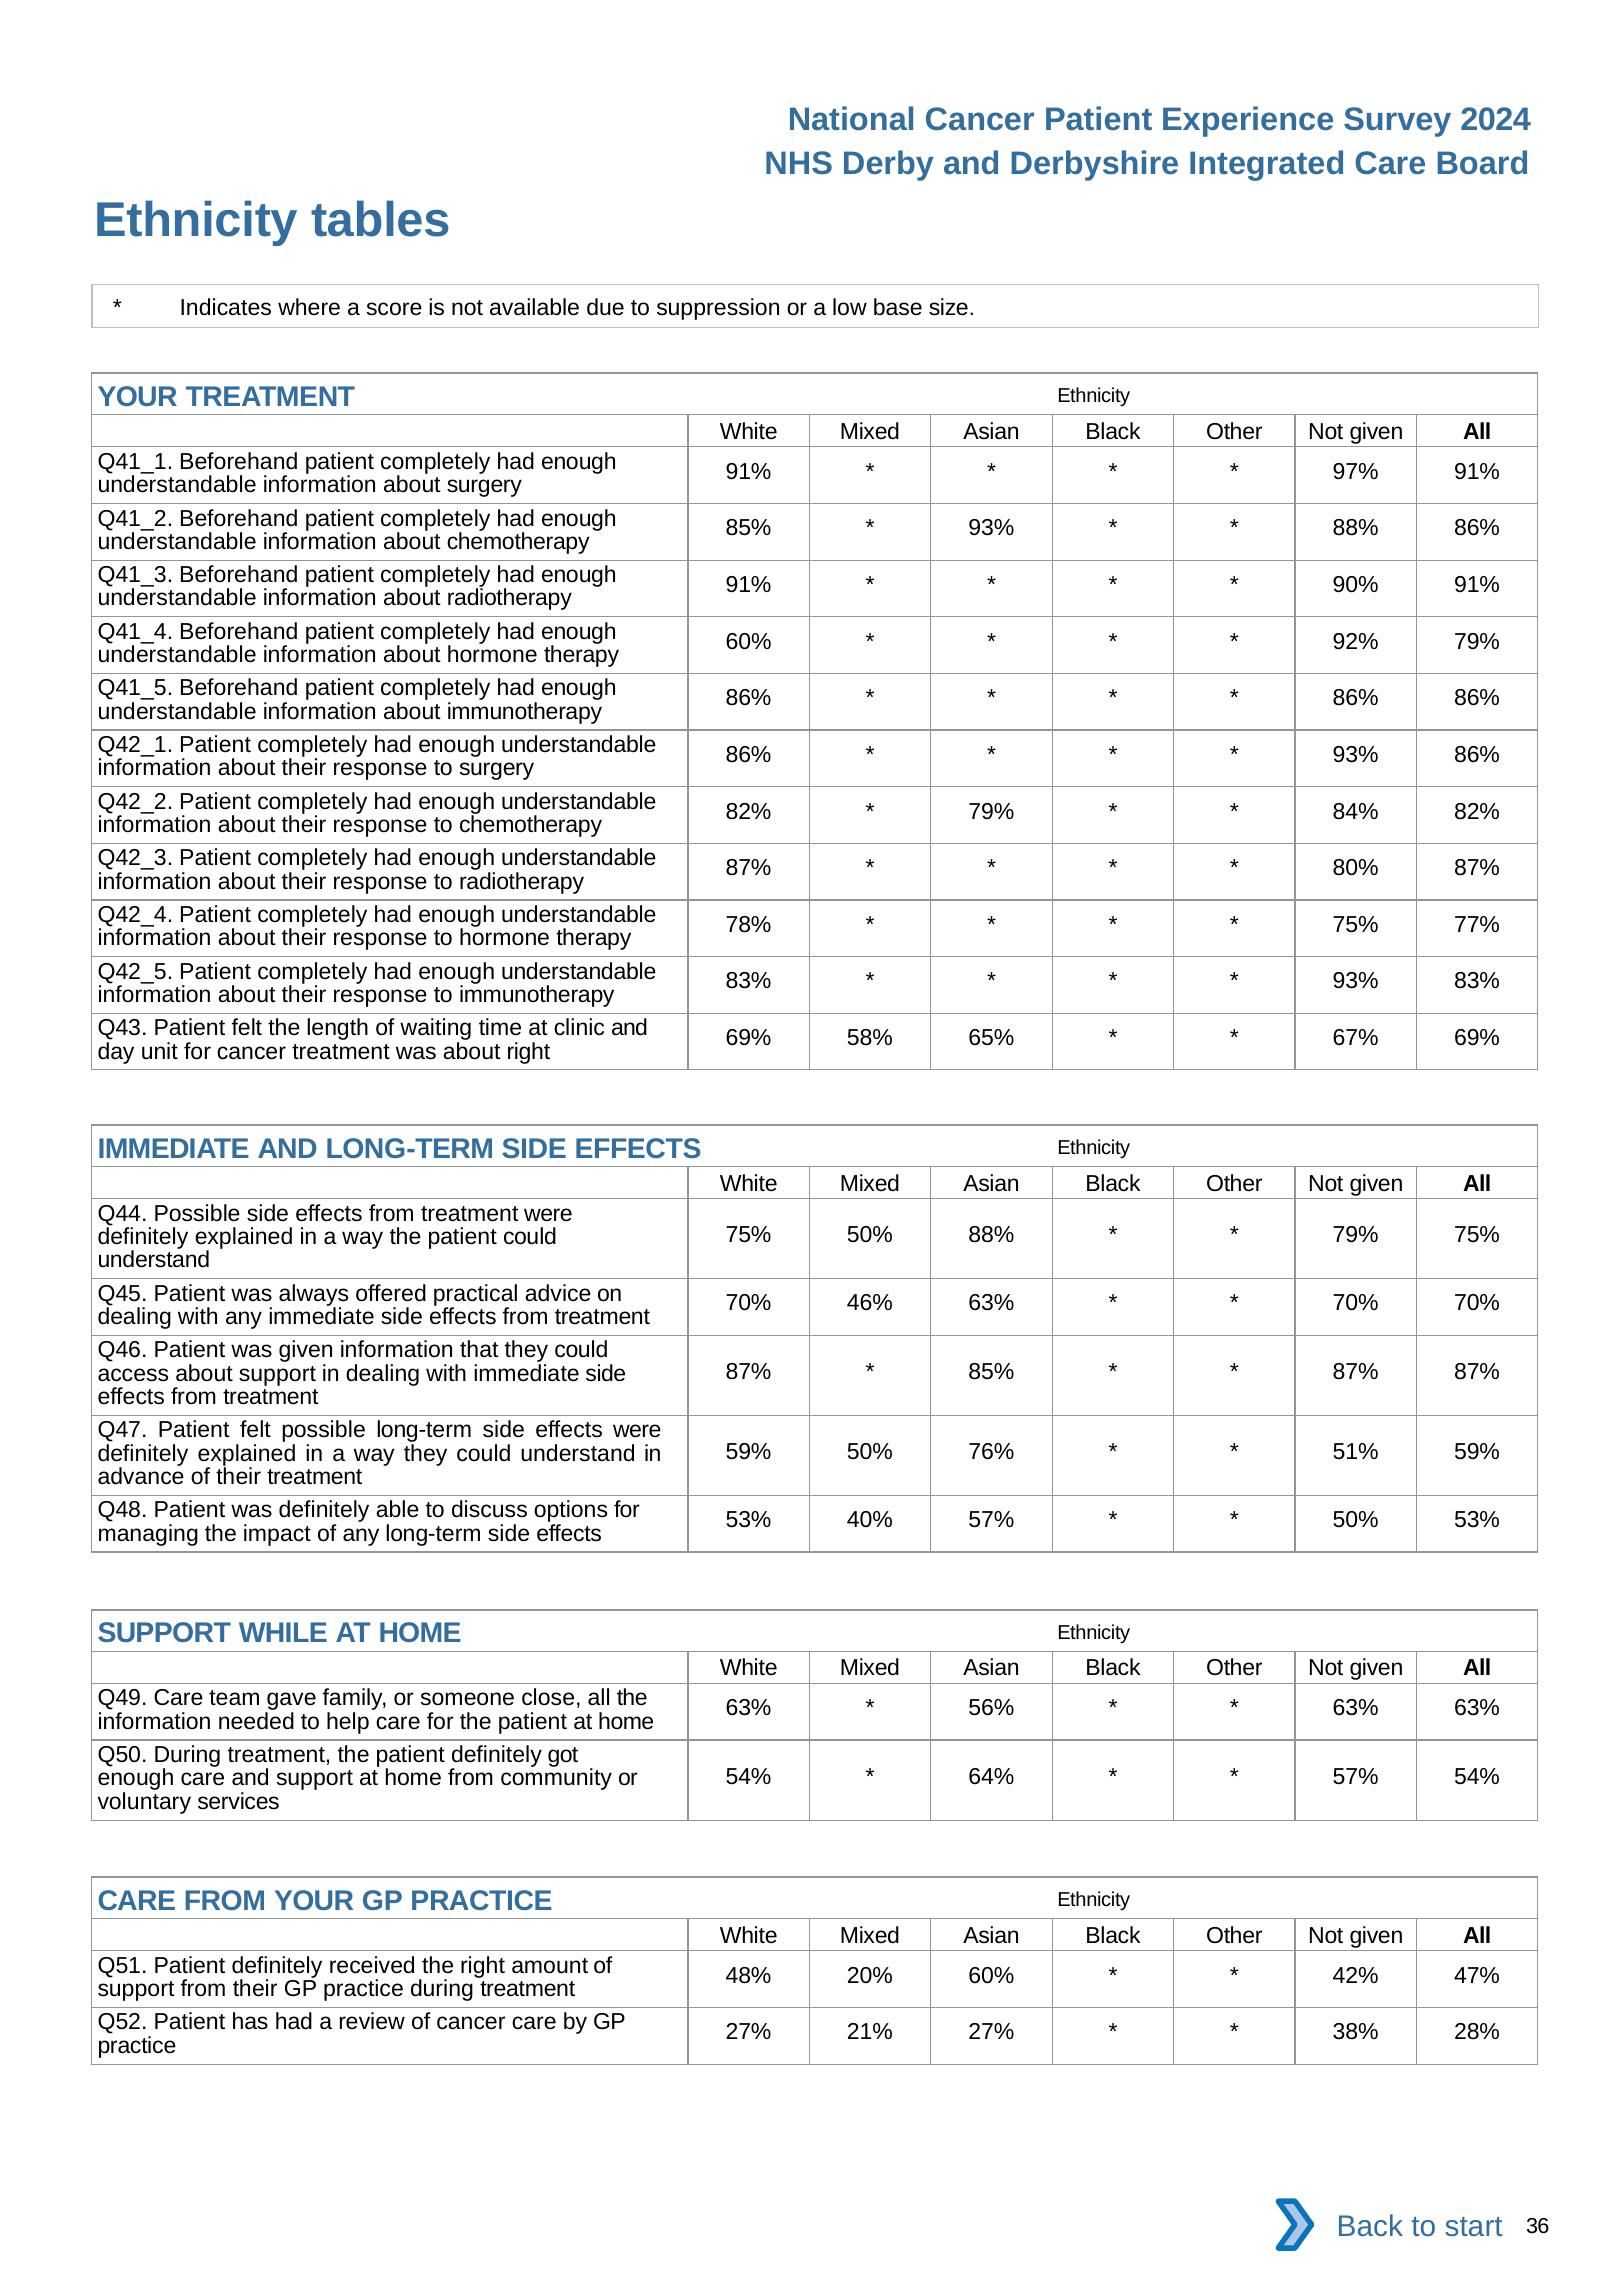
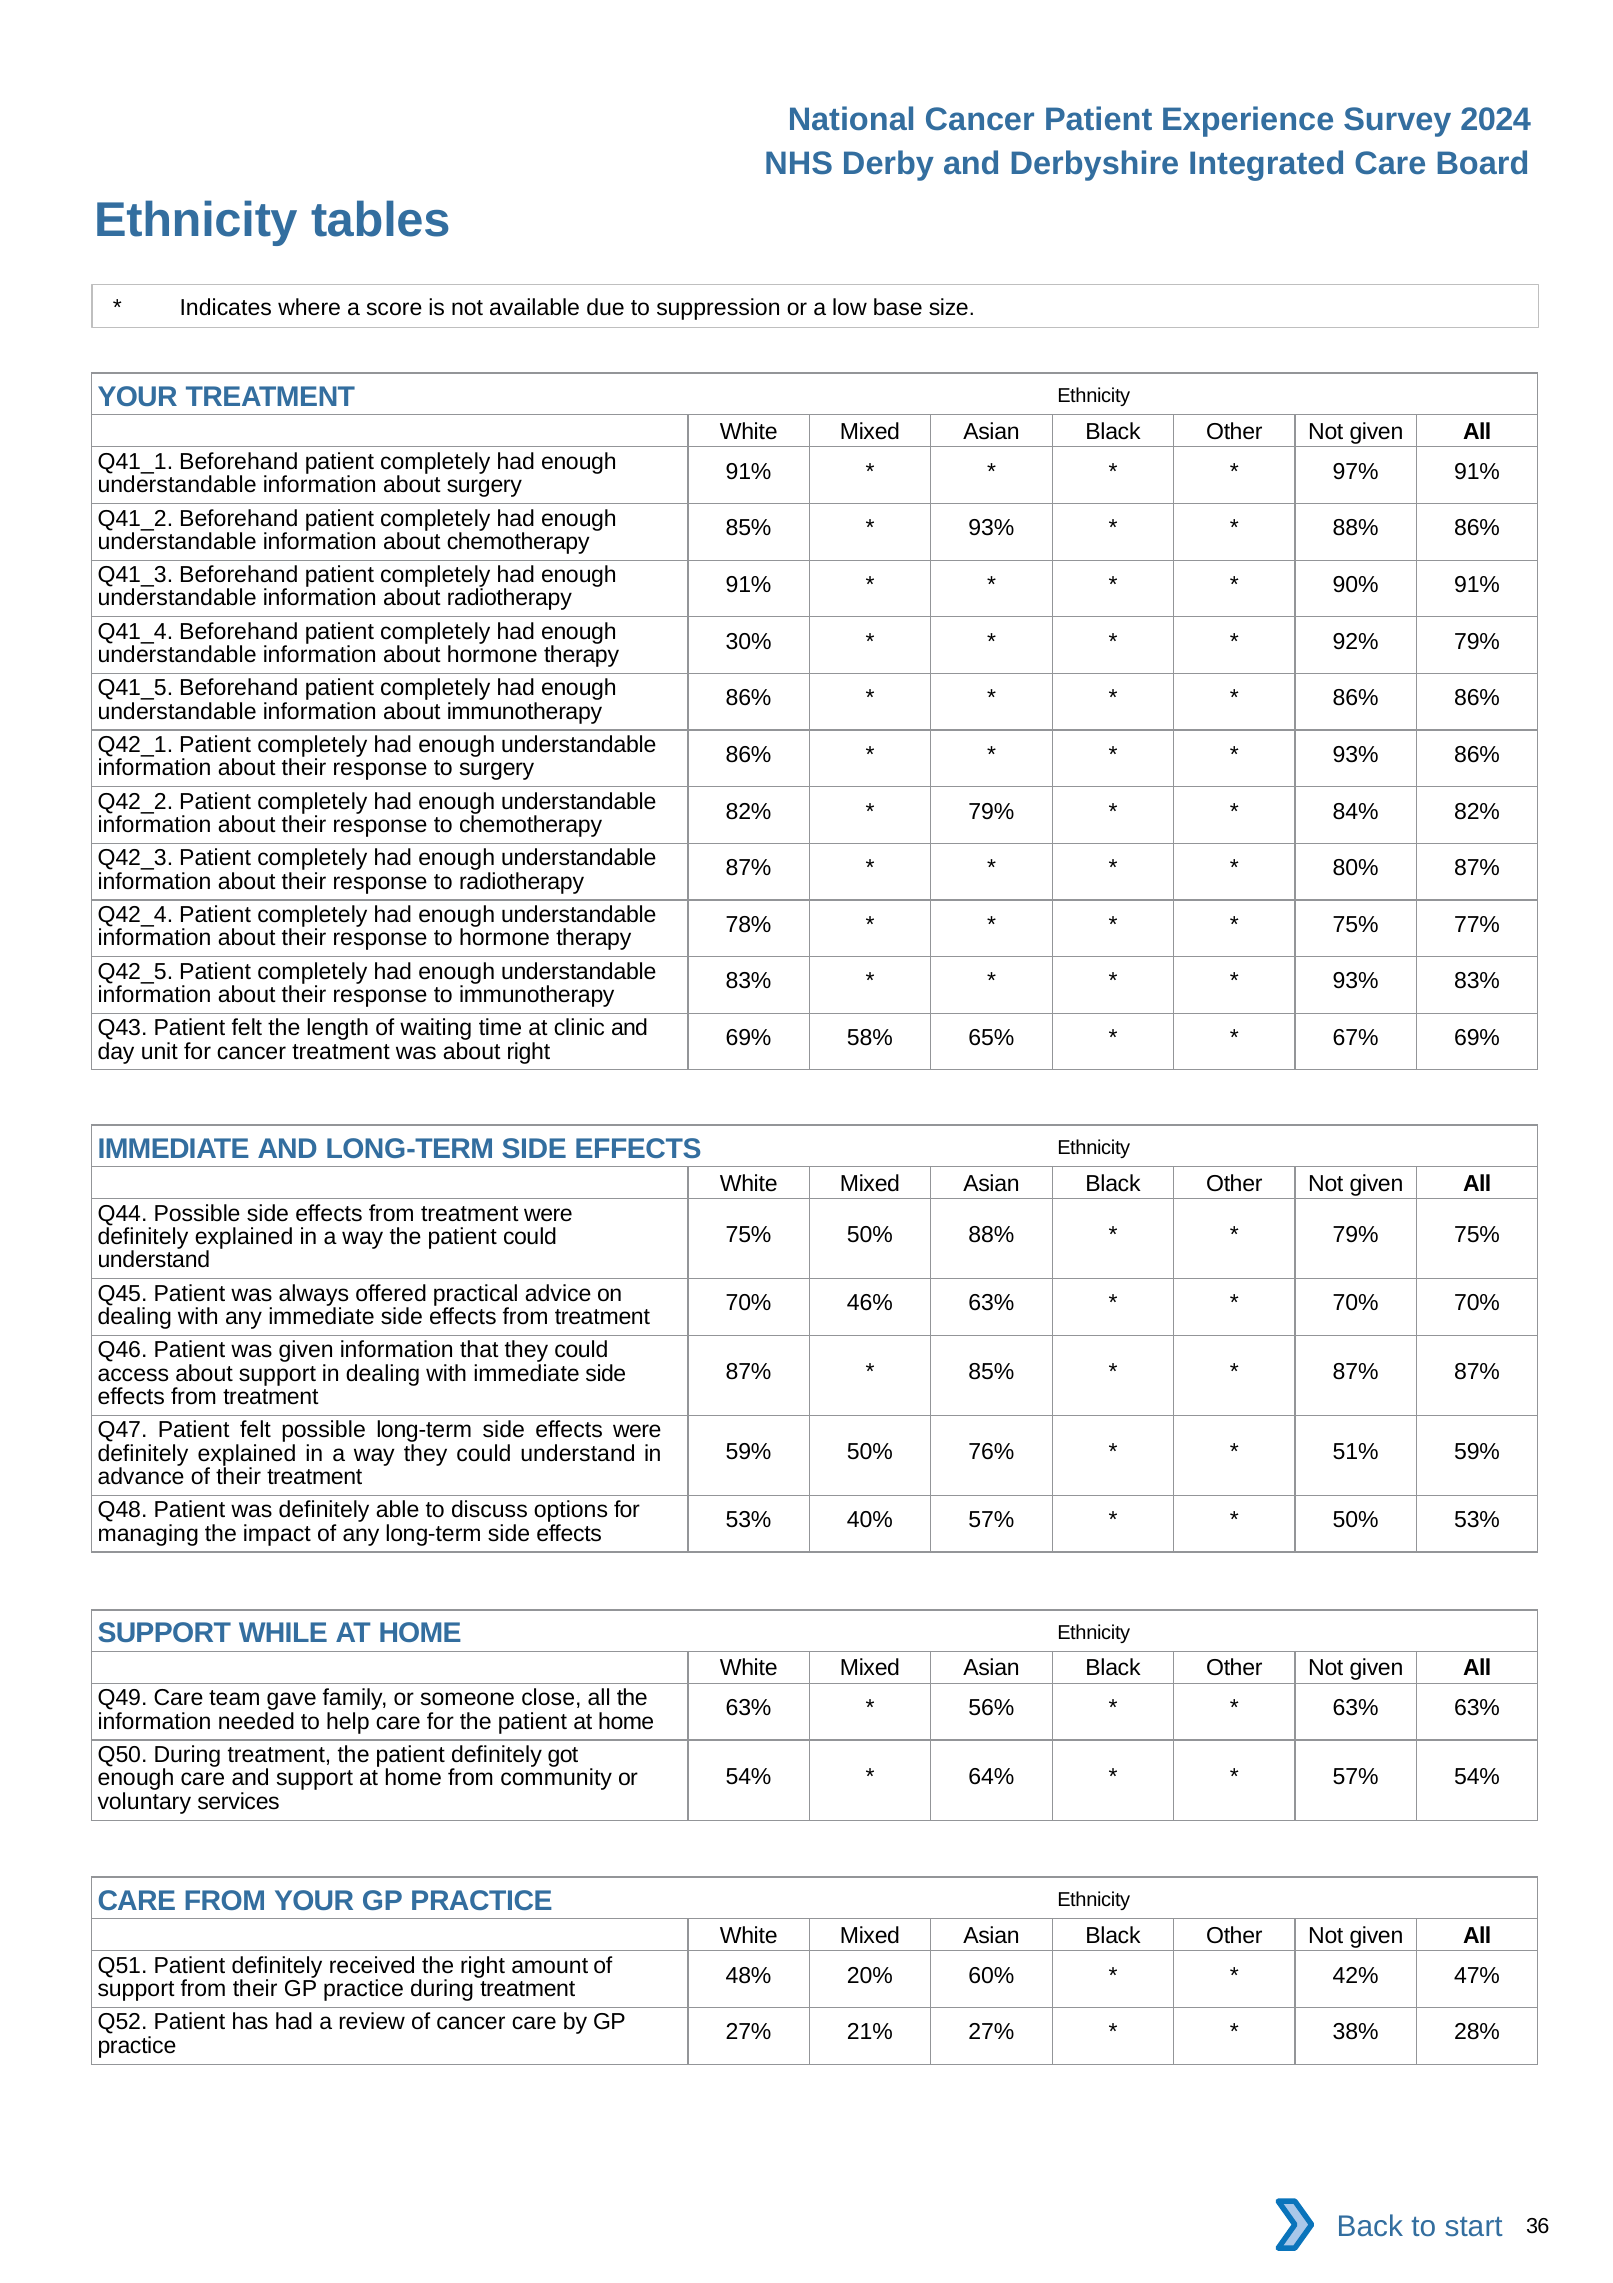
60%: 60% -> 30% (749, 641)
